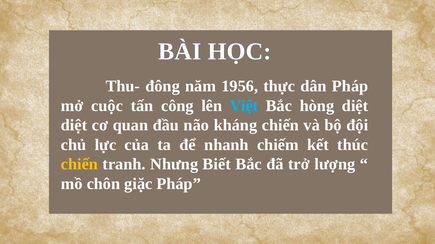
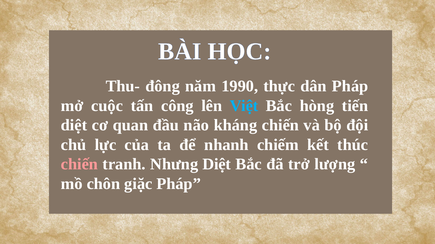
1956: 1956 -> 1990 (240, 86)
hòng diệt: diệt -> tiến (355, 106)
chiến colour: yellow -> pink (79, 165)
Nhưng Biết: Biết -> Diệt (217, 165)
